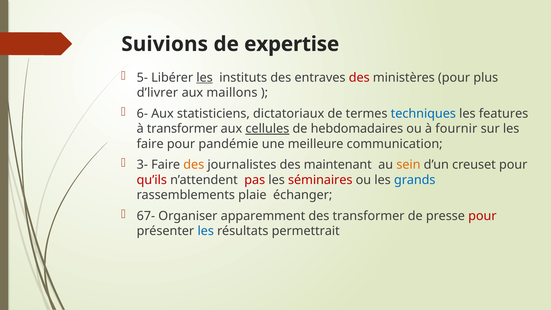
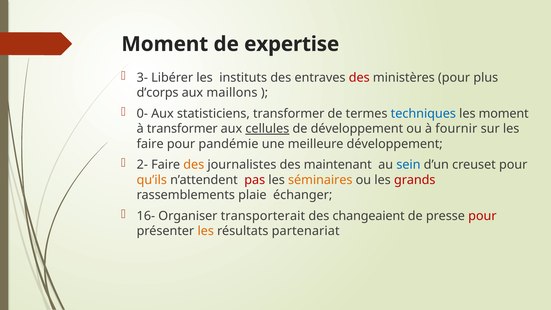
Suivions: Suivions -> Moment (165, 44)
5-: 5- -> 3- (142, 78)
les underline: present -> none (205, 78)
d’livrer: d’livrer -> d’corps (158, 93)
6-: 6- -> 0- (142, 114)
statisticiens dictatoriaux: dictatoriaux -> transformer (289, 114)
les features: features -> moment (504, 114)
de hebdomadaires: hebdomadaires -> développement (357, 129)
meilleure communication: communication -> développement (395, 144)
3-: 3- -> 2- (142, 165)
sein colour: orange -> blue (408, 165)
qu’ils colour: red -> orange (152, 180)
séminaires colour: red -> orange (320, 180)
grands colour: blue -> red (415, 180)
67-: 67- -> 16- (146, 216)
apparemment: apparemment -> transporterait (263, 216)
des transformer: transformer -> changeaient (369, 216)
les colour: blue -> orange (206, 231)
permettrait: permettrait -> partenariat (306, 231)
